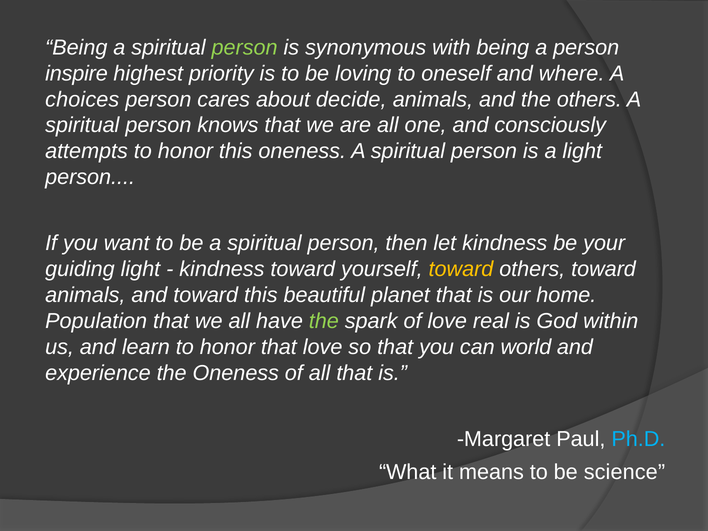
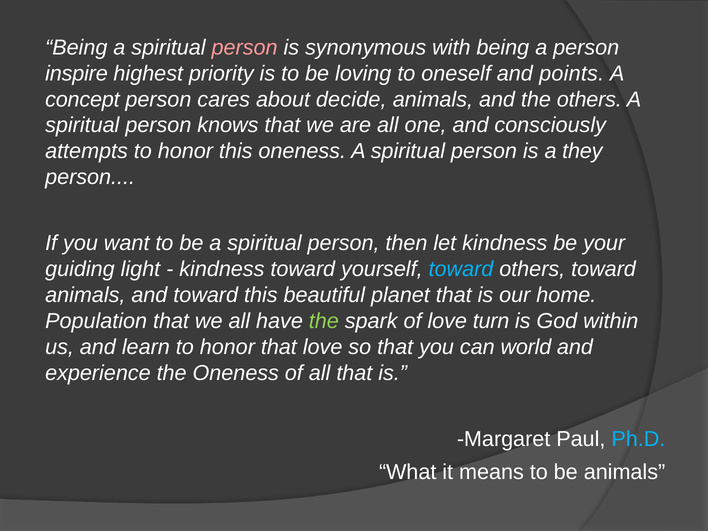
person colour: light green -> pink (245, 47)
where: where -> points (572, 73)
choices: choices -> concept (82, 99)
a light: light -> they (582, 151)
toward colour: yellow -> light blue (461, 269)
real: real -> turn (491, 321)
be science: science -> animals (625, 472)
